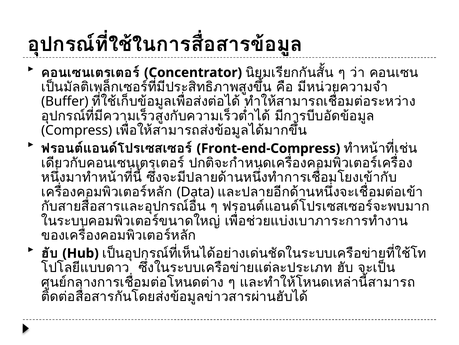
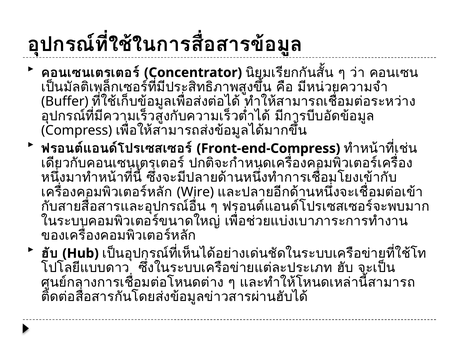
Data: Data -> Wire (195, 192)
